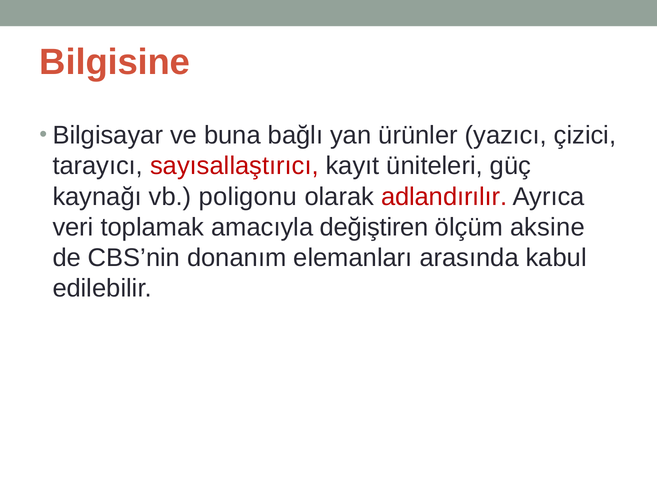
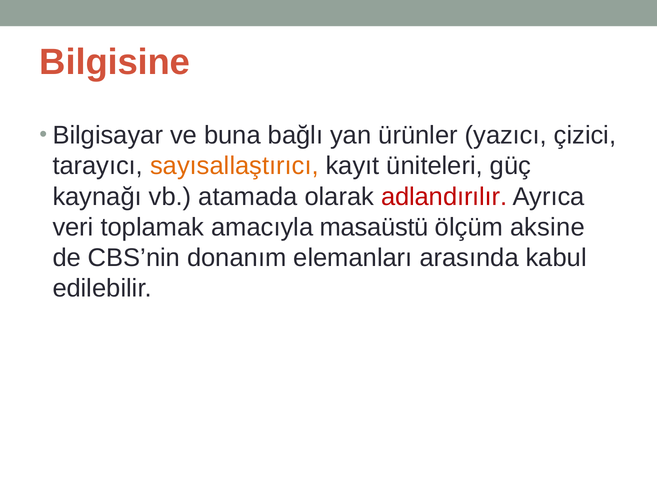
sayısallaştırıcı colour: red -> orange (234, 166)
poligonu: poligonu -> atamada (248, 197)
değiştiren: değiştiren -> masaüstü (374, 227)
